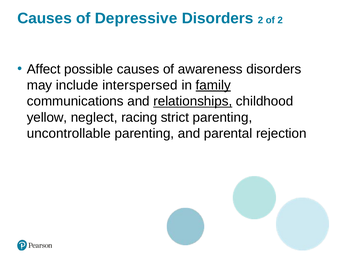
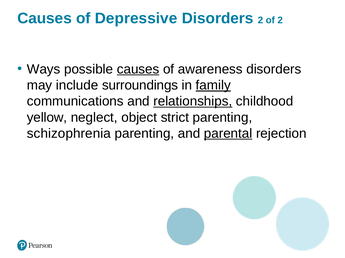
Affect: Affect -> Ways (44, 69)
causes underline: none -> present (138, 69)
interspersed: interspersed -> surroundings (140, 85)
racing: racing -> object (139, 118)
uncontrollable: uncontrollable -> schizophrenia (69, 134)
parental underline: none -> present (228, 134)
